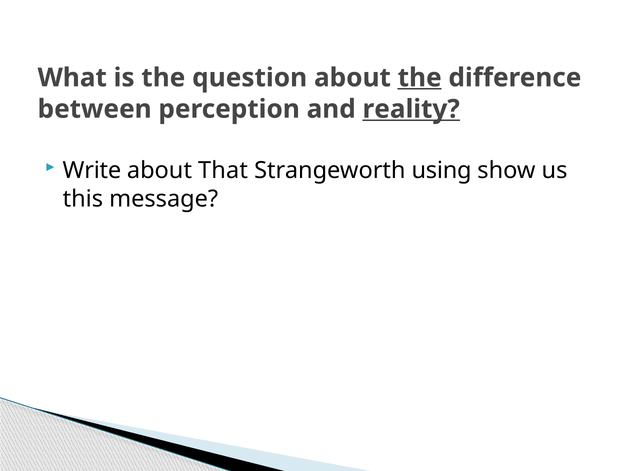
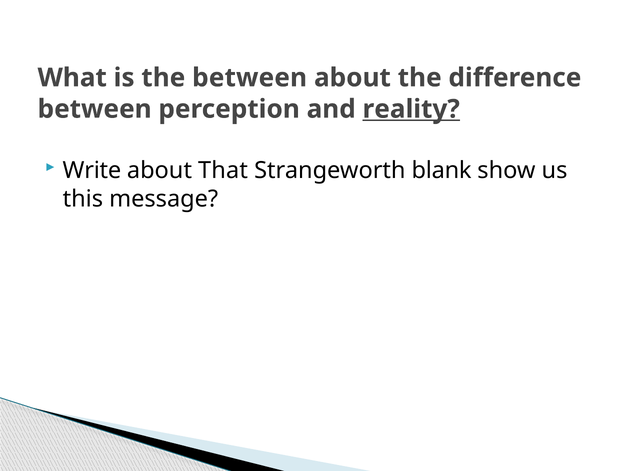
the question: question -> between (250, 78)
the underline: present -> none (420, 78)
using: using -> blank (442, 171)
